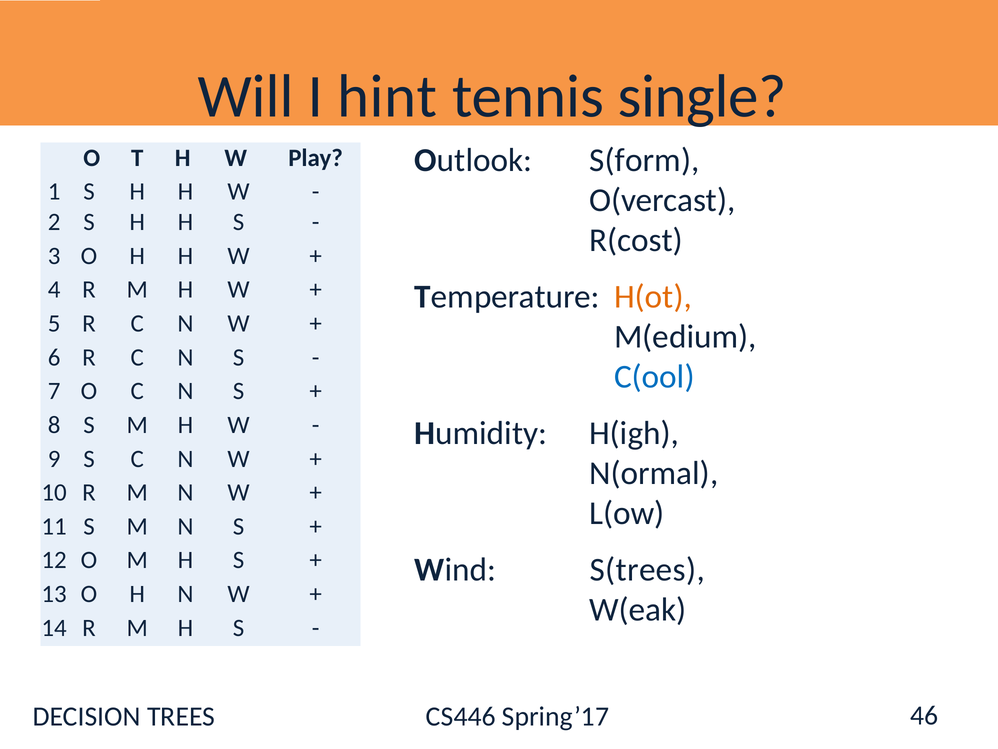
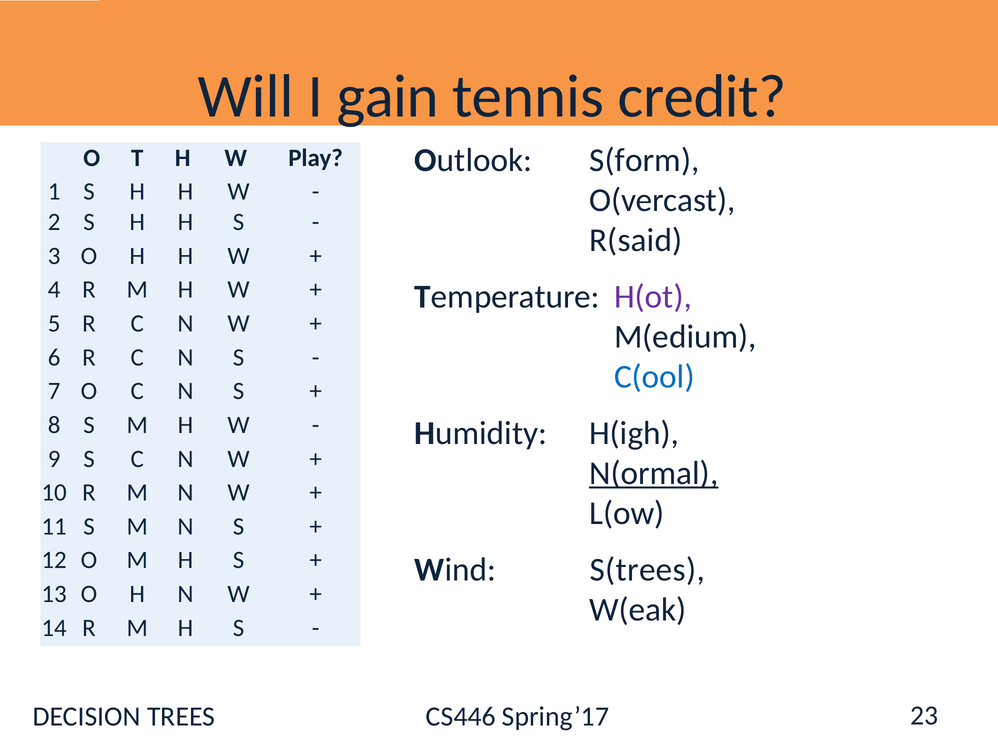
hint: hint -> gain (388, 97)
single: single -> credit (702, 97)
R(cost: R(cost -> R(said (636, 240)
H(ot colour: orange -> purple (653, 297)
N(ormal underline: none -> present (654, 473)
46: 46 -> 23 (924, 715)
